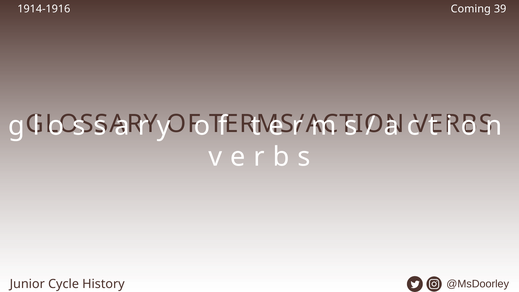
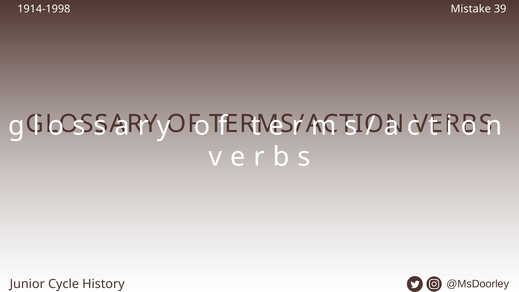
1914-1916: 1914-1916 -> 1914-1998 (44, 9)
Coming: Coming -> Mistake (471, 9)
